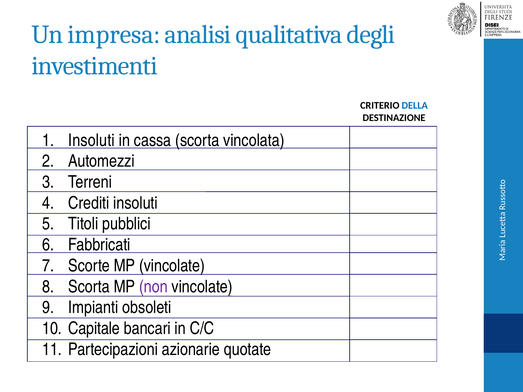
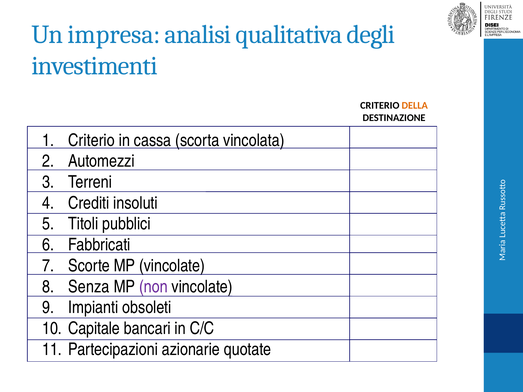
DELLA colour: blue -> orange (415, 106)
Insoluti: Insoluti -> Criterio (92, 140)
Scorta: Scorta -> Senza (89, 287)
